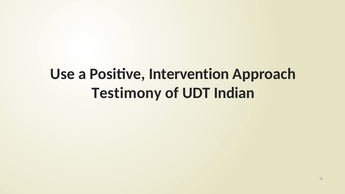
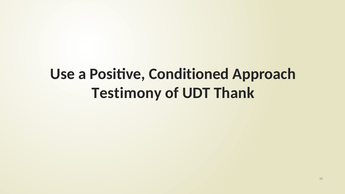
Intervention: Intervention -> Conditioned (189, 74)
Indian: Indian -> Thank (234, 93)
